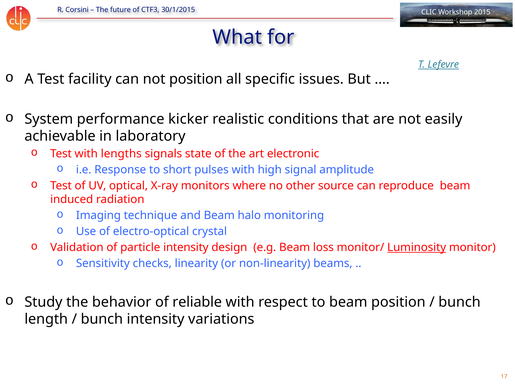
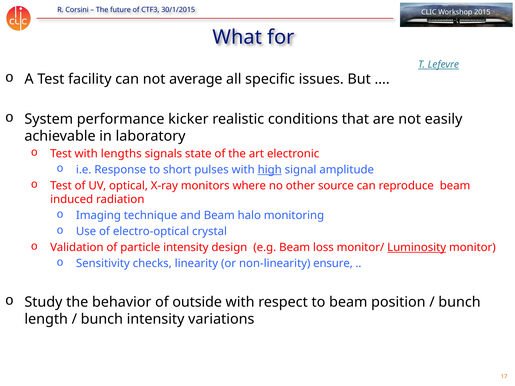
not position: position -> average (196, 79)
high underline: none -> present (270, 170)
beams: beams -> ensure (333, 264)
reliable: reliable -> outside (197, 302)
